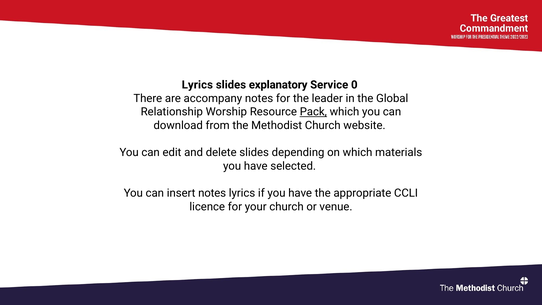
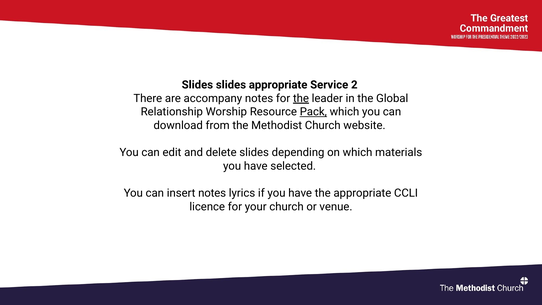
Lyrics: Lyrics -> Slides (197, 85)
slides explanatory: explanatory -> appropriate (278, 85)
0: 0 -> 2 (354, 85)
the underline: none -> present (301, 98)
